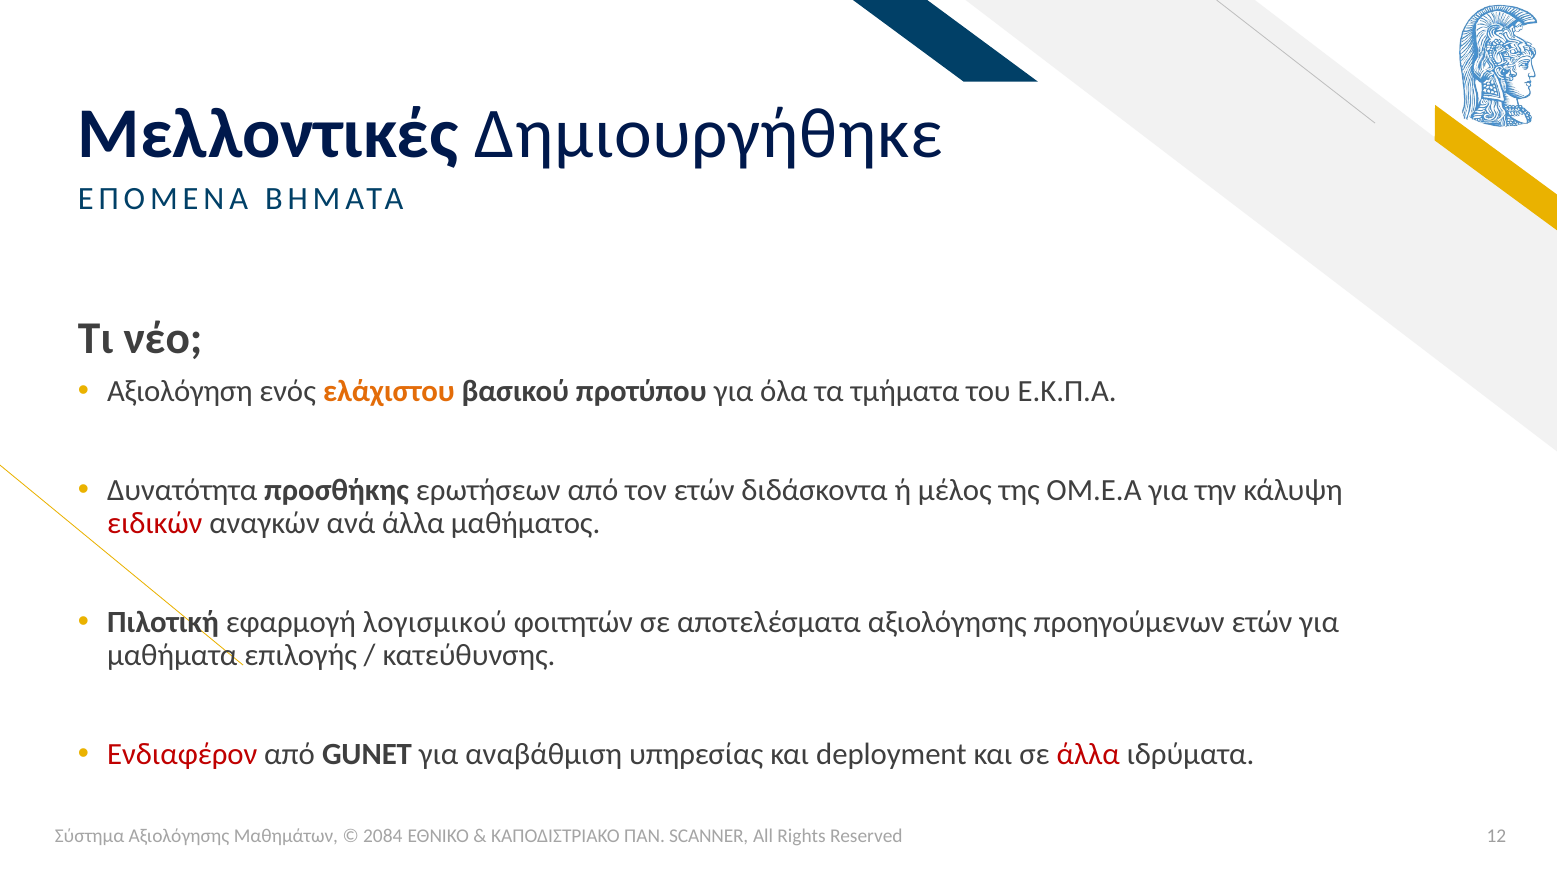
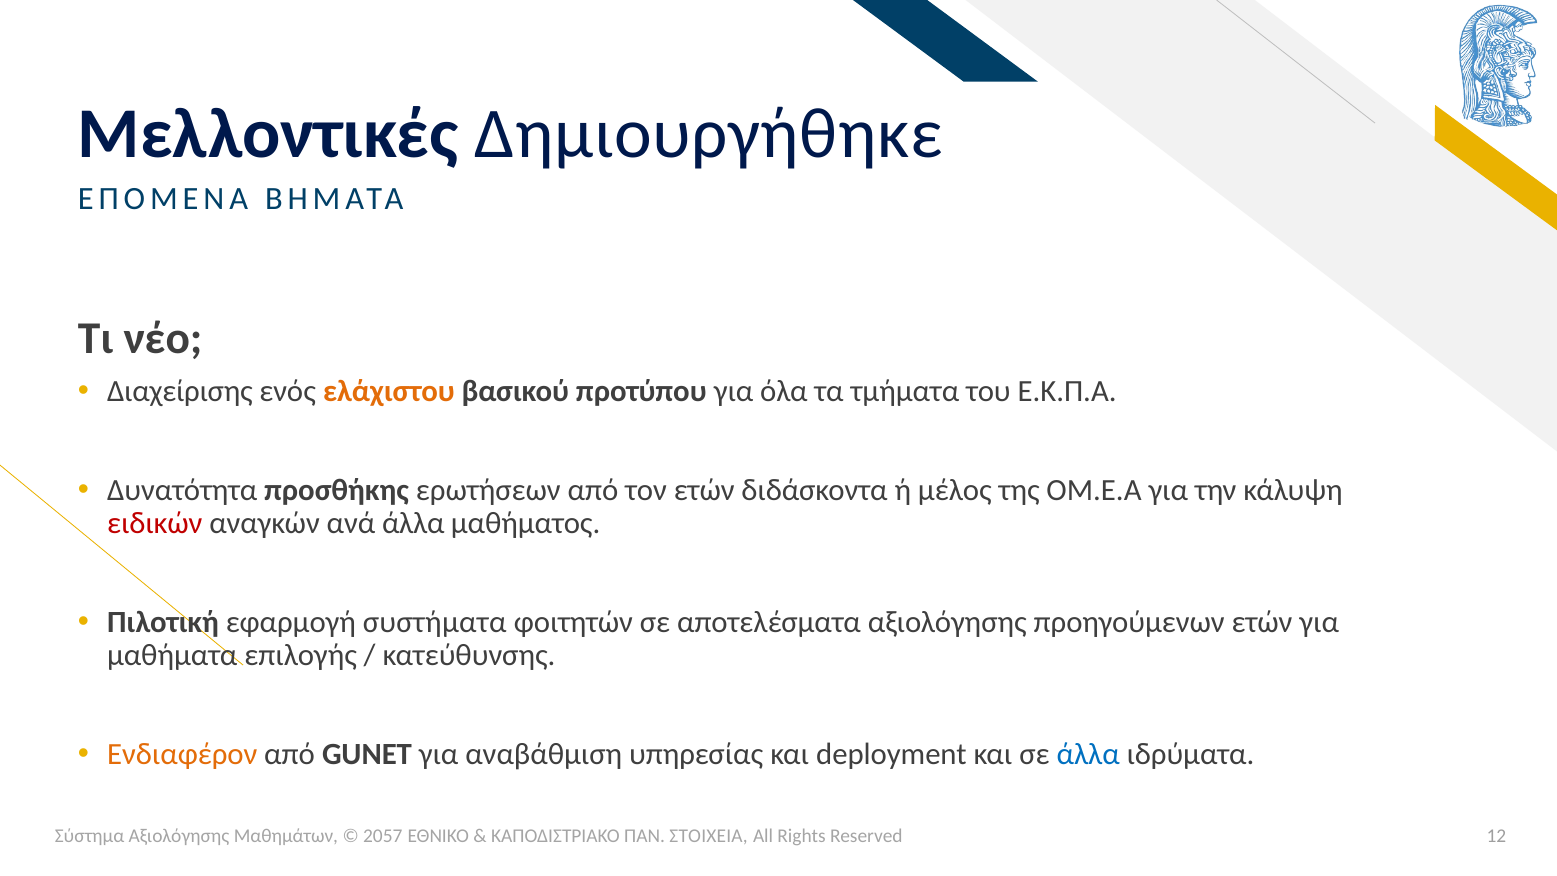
Αξιολόγηση: Αξιολόγηση -> Διαχείρισης (180, 391)
λογισμικού: λογισμικού -> συστήματα (435, 622)
Ενδιαφέρον colour: red -> orange (182, 754)
άλλα colour: red -> blue (1088, 754)
2084: 2084 -> 2057 (383, 836)
SCANNER: SCANNER -> ΣΤΟΙΧΕΙΑ (709, 836)
